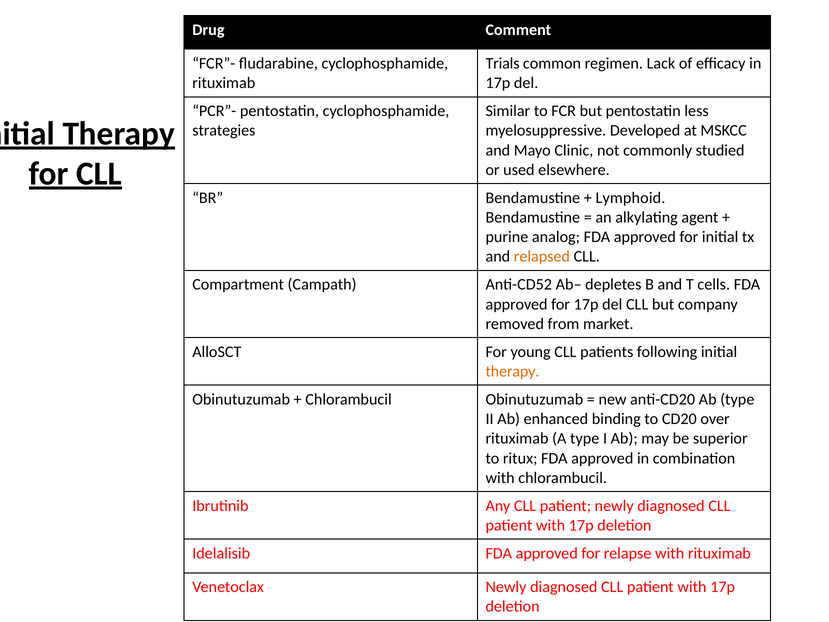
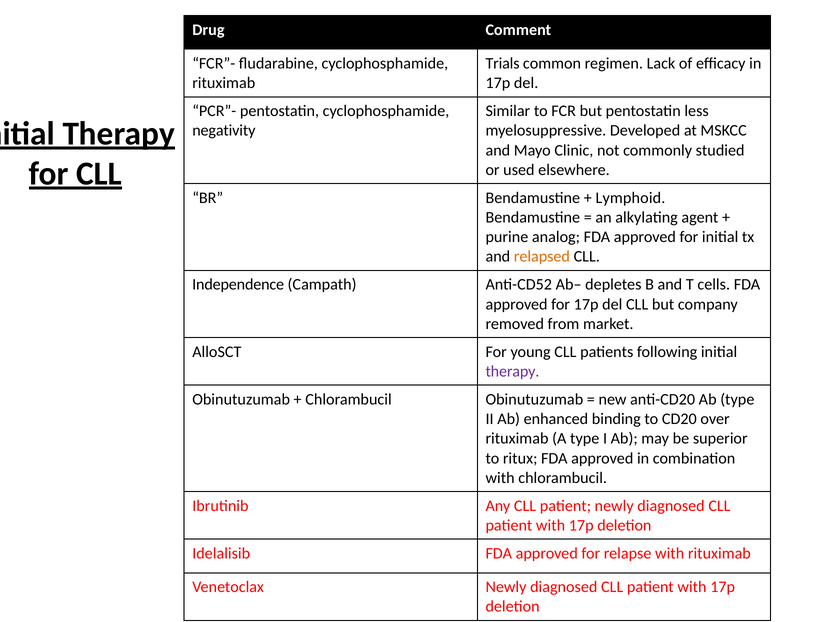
strategies: strategies -> negativity (224, 131)
Compartment: Compartment -> Independence (238, 284)
therapy colour: orange -> purple (512, 371)
